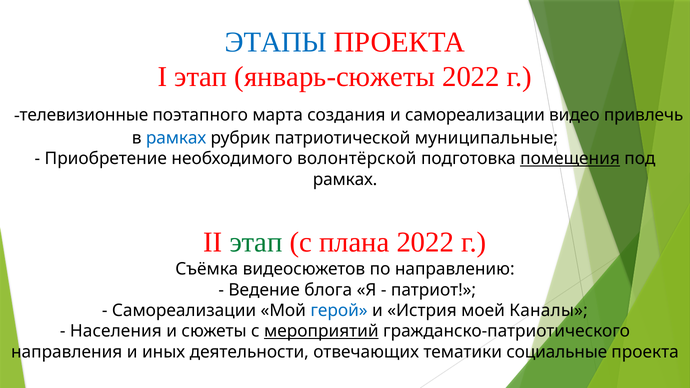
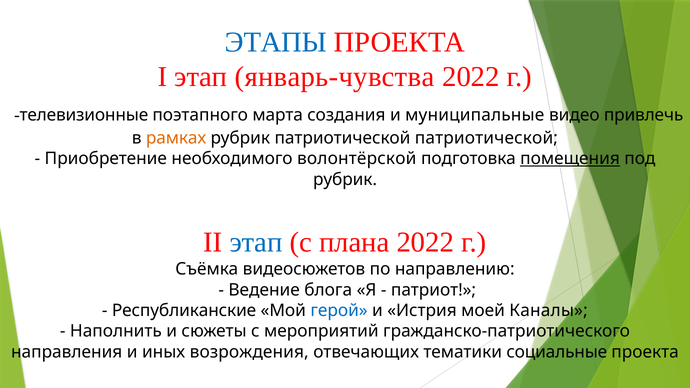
январь-сюжеты: январь-сюжеты -> январь-чувства (335, 77)
и самореализации: самореализации -> муниципальные (475, 115)
рамках colour: blue -> orange (176, 138)
патриотической муниципальные: муниципальные -> патриотической (486, 138)
рамках: рамках -> рубрик (345, 180)
этап colour: green -> blue (256, 242)
Самореализации: Самореализации -> Республиканские (184, 311)
Населения: Населения -> Наполнить (116, 331)
мероприятий underline: present -> none (321, 331)
деятельности: деятельности -> возрождения (249, 352)
